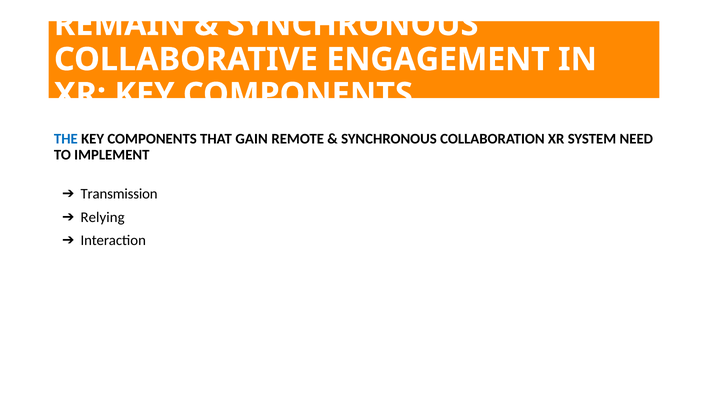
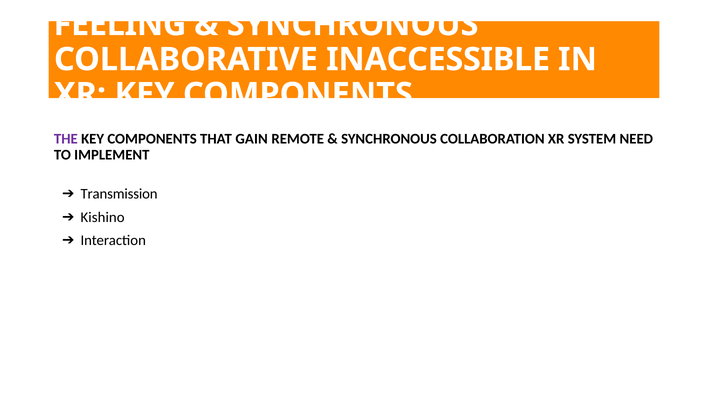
REMAIN: REMAIN -> FEELING (120, 24)
ENGAGEMENT: ENGAGEMENT -> INACCESSIBLE (438, 59)
THE colour: blue -> purple (66, 139)
Relying: Relying -> Kishino (103, 217)
